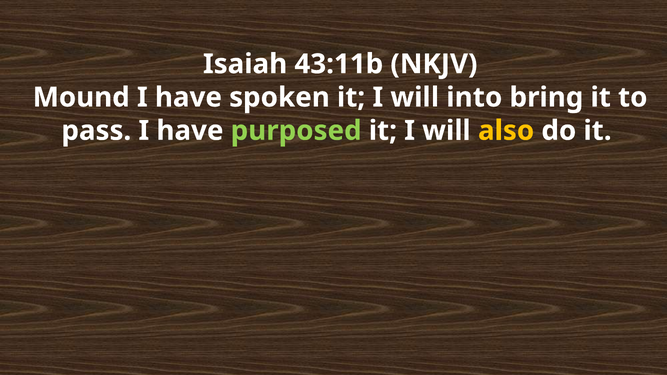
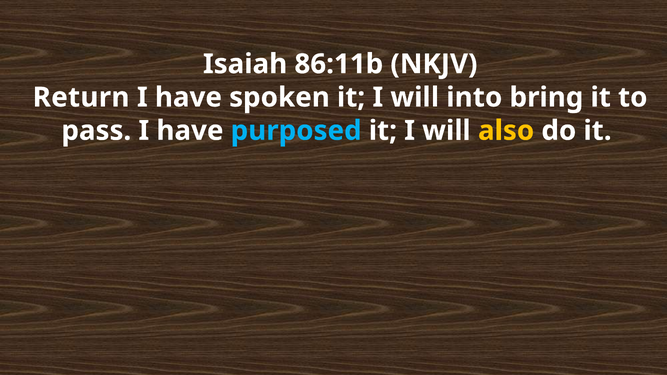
43:11b: 43:11b -> 86:11b (339, 64)
Mound: Mound -> Return (81, 97)
purposed colour: light green -> light blue (296, 131)
